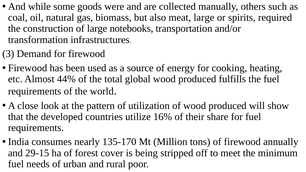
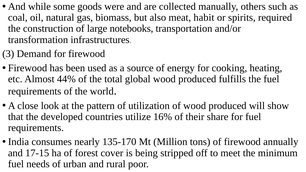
meat large: large -> habit (204, 18)
29-15: 29-15 -> 17-15 (37, 153)
